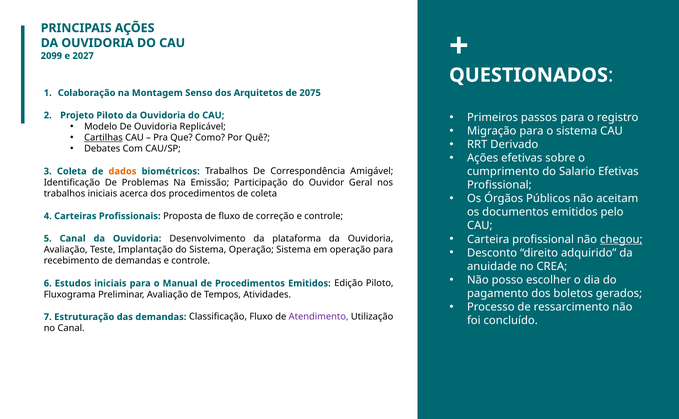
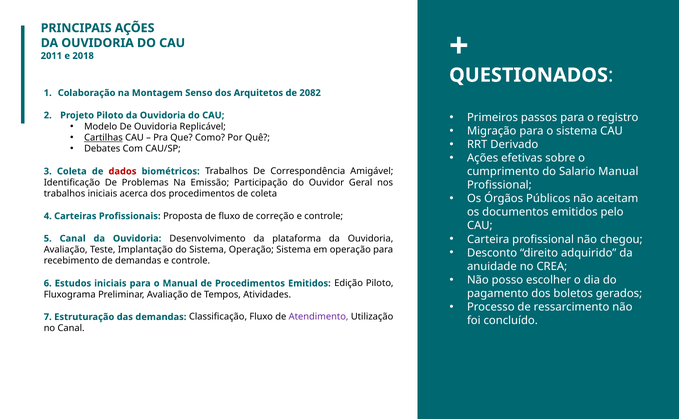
2099: 2099 -> 2011 (51, 56)
2027: 2027 -> 2018 (83, 56)
2075: 2075 -> 2082 (310, 93)
Salario Efetivas: Efetivas -> Manual (618, 172)
dados colour: orange -> red (122, 171)
chegou underline: present -> none (621, 239)
